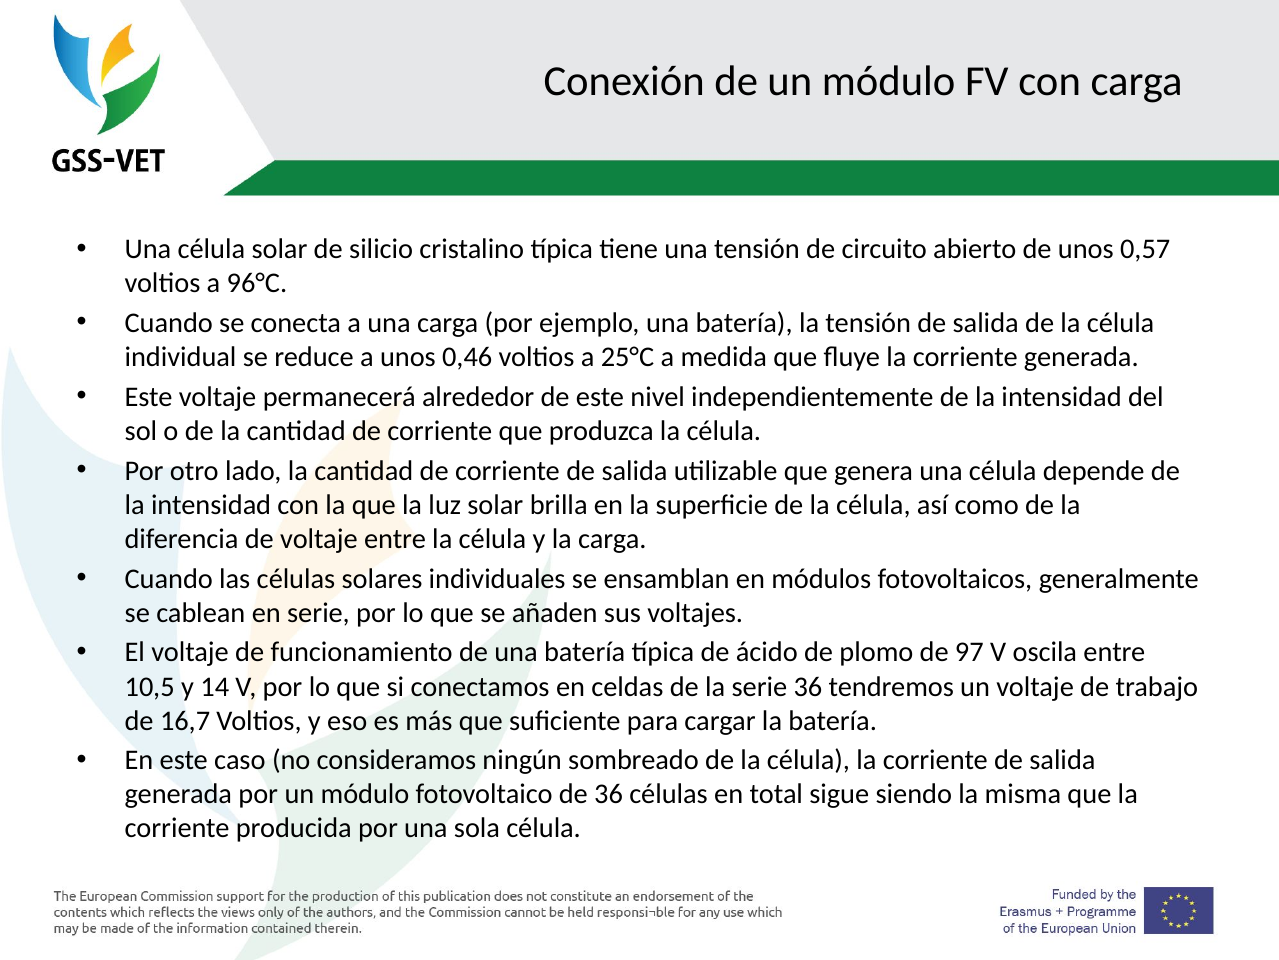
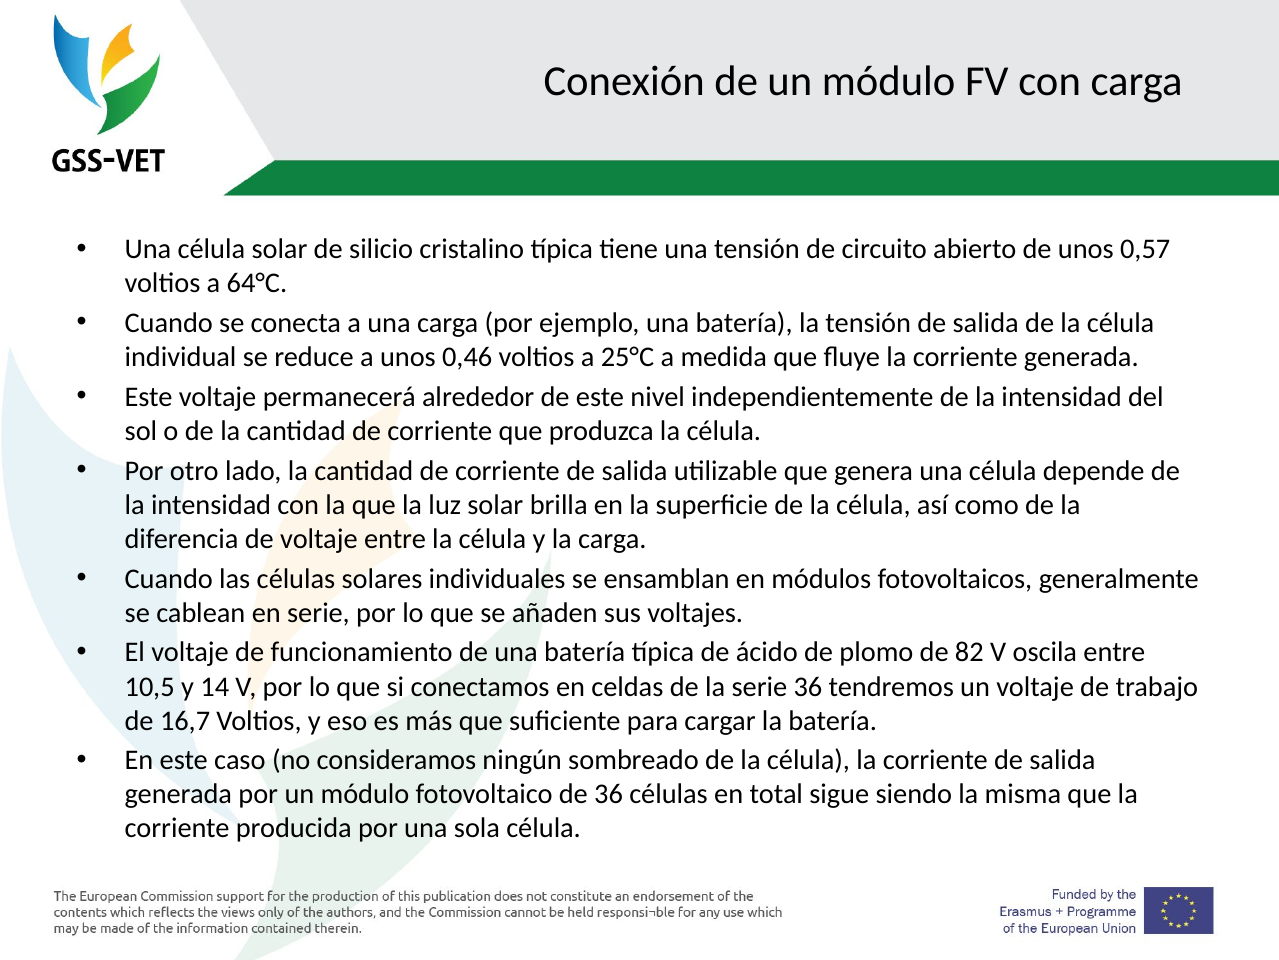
96°C: 96°C -> 64°C (257, 283)
97: 97 -> 82 (969, 652)
